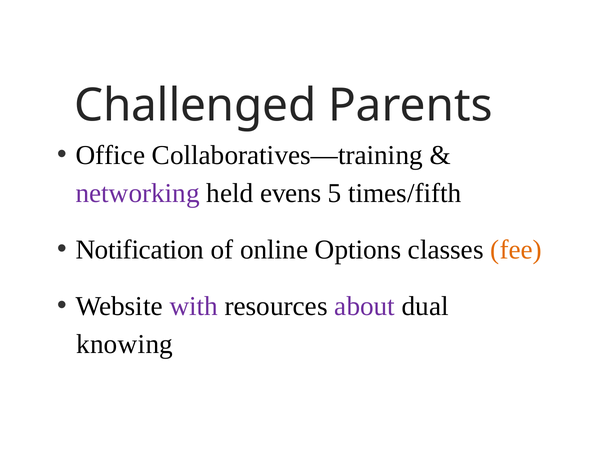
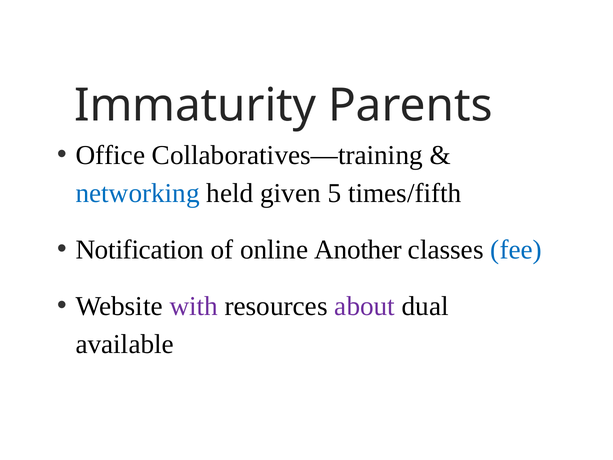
Challenged: Challenged -> Immaturity (195, 105)
networking colour: purple -> blue (138, 193)
evens: evens -> given (291, 193)
Options: Options -> Another (358, 250)
fee colour: orange -> blue (516, 250)
knowing: knowing -> available (125, 344)
